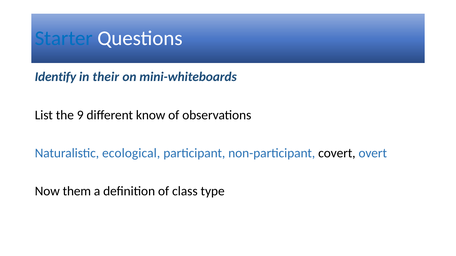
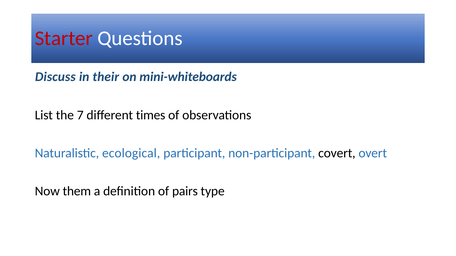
Starter colour: blue -> red (64, 38)
Identify: Identify -> Discuss (55, 77)
9: 9 -> 7 (80, 115)
know: know -> times (151, 115)
class: class -> pairs (185, 192)
